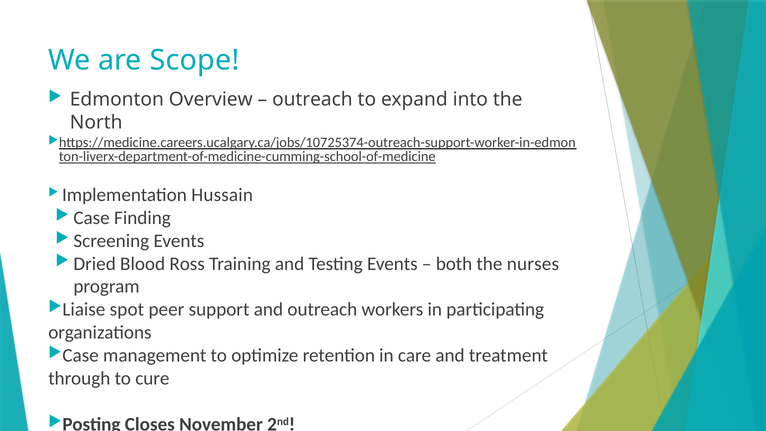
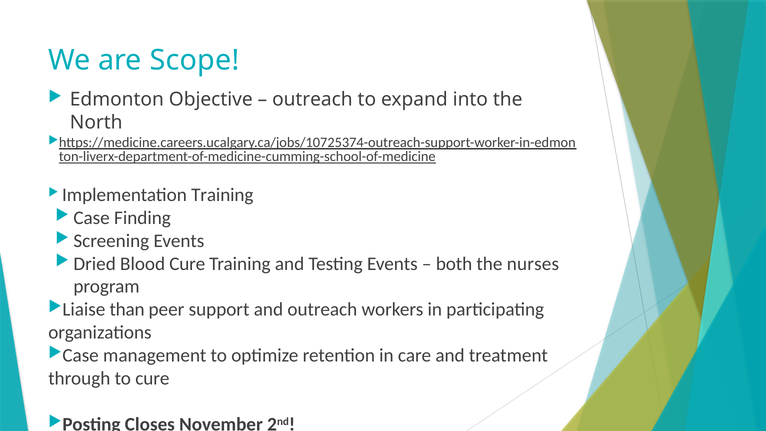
Overview: Overview -> Objective (211, 100)
Implementation Hussain: Hussain -> Training (222, 195)
Blood Ross: Ross -> Cure (187, 264)
spot: spot -> than (127, 310)
